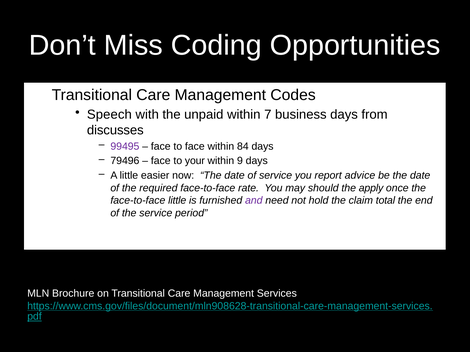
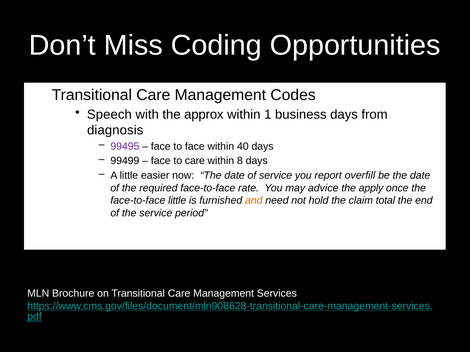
unpaid: unpaid -> approx (204, 115)
7: 7 -> 1 (268, 115)
discusses: discusses -> diagnosis (115, 130)
84: 84 -> 40 (243, 146)
79496: 79496 -> 99499 (125, 161)
to your: your -> care (195, 161)
9: 9 -> 8 (240, 161)
advice: advice -> overfill (360, 176)
should: should -> advice (323, 188)
and colour: purple -> orange (254, 201)
